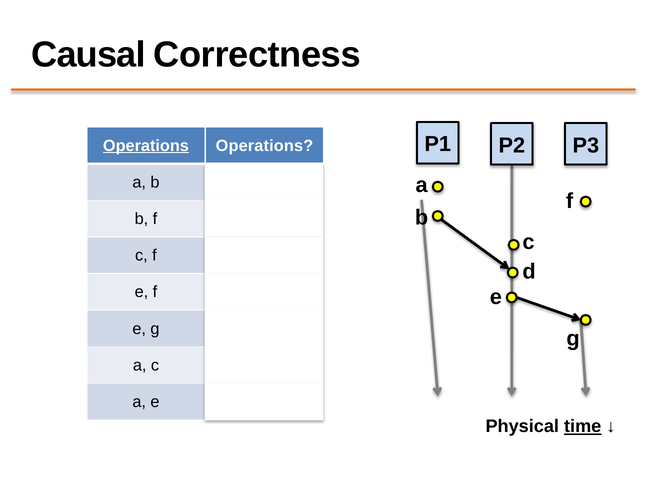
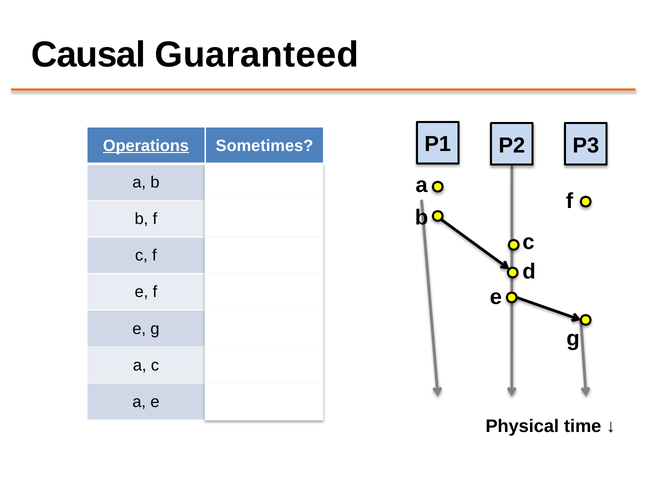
Correctness: Correctness -> Guaranteed (257, 55)
Operations: Operations -> Sometimes (265, 146)
time underline: present -> none (583, 426)
